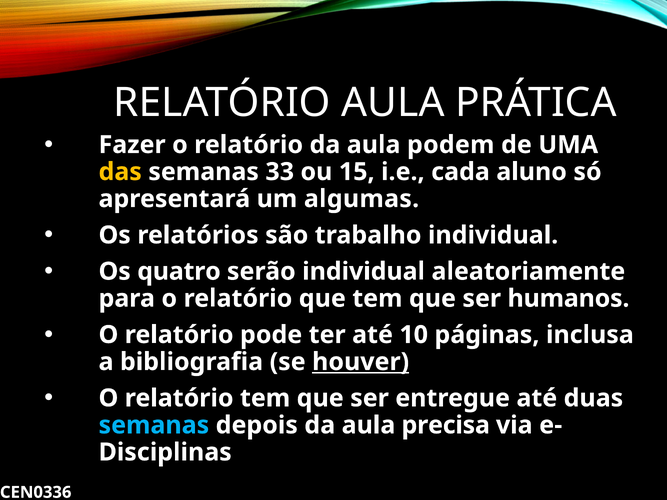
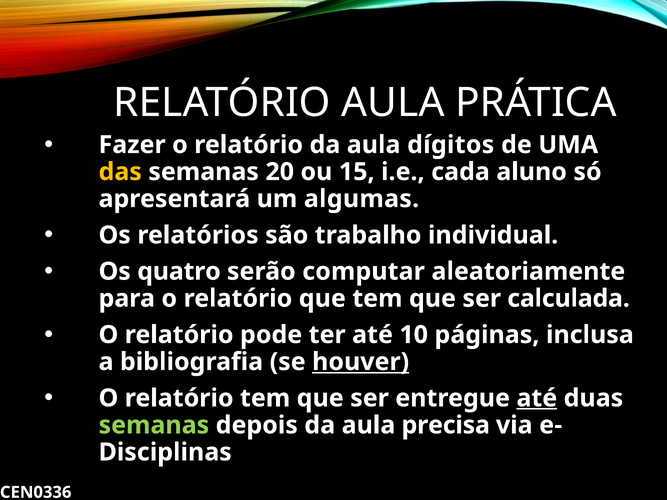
podem: podem -> dígitos (451, 145)
33: 33 -> 20 (280, 172)
serão individual: individual -> computar (364, 272)
humanos: humanos -> calculada (569, 299)
até underline: none -> present (537, 398)
semanas colour: light blue -> light green (154, 425)
